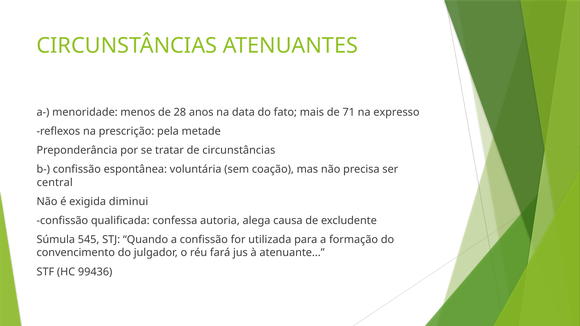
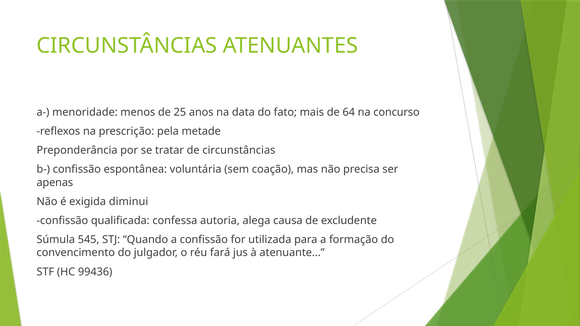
28: 28 -> 25 (180, 112)
71: 71 -> 64 (349, 112)
expresso: expresso -> concurso (396, 112)
central: central -> apenas (55, 183)
